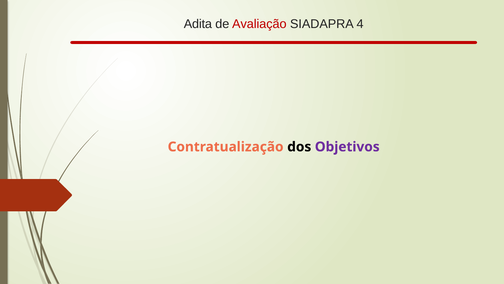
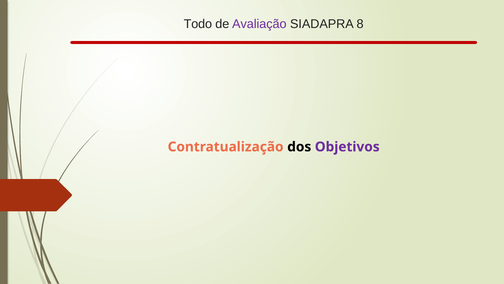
Adita: Adita -> Todo (198, 24)
Avaliação colour: red -> purple (259, 24)
4: 4 -> 8 (360, 24)
